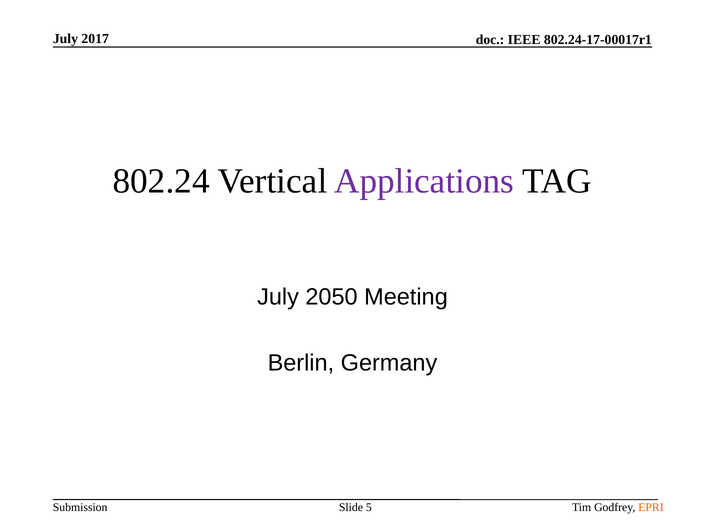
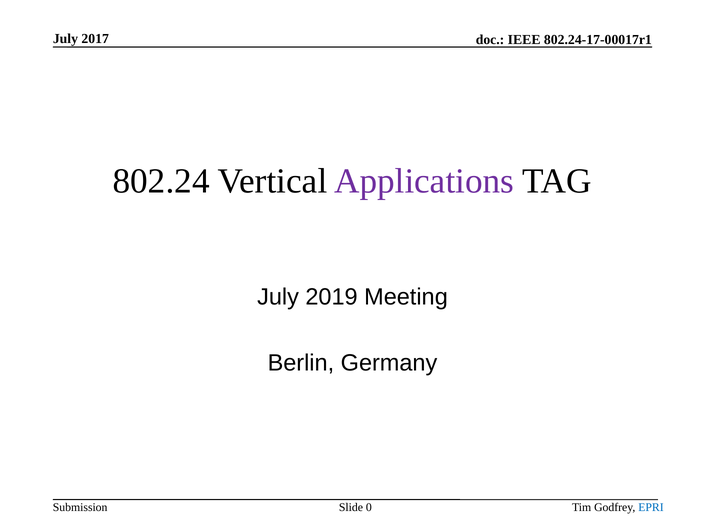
2050: 2050 -> 2019 (332, 297)
5: 5 -> 0 (369, 507)
EPRI colour: orange -> blue (651, 507)
